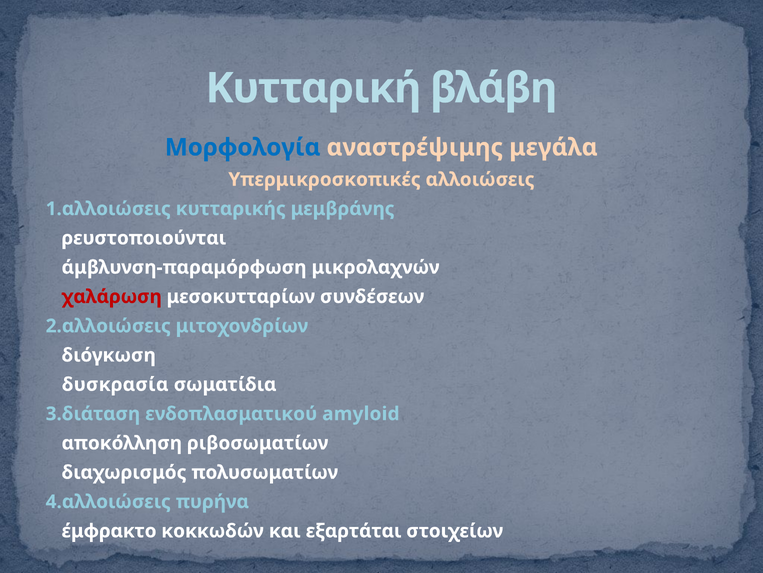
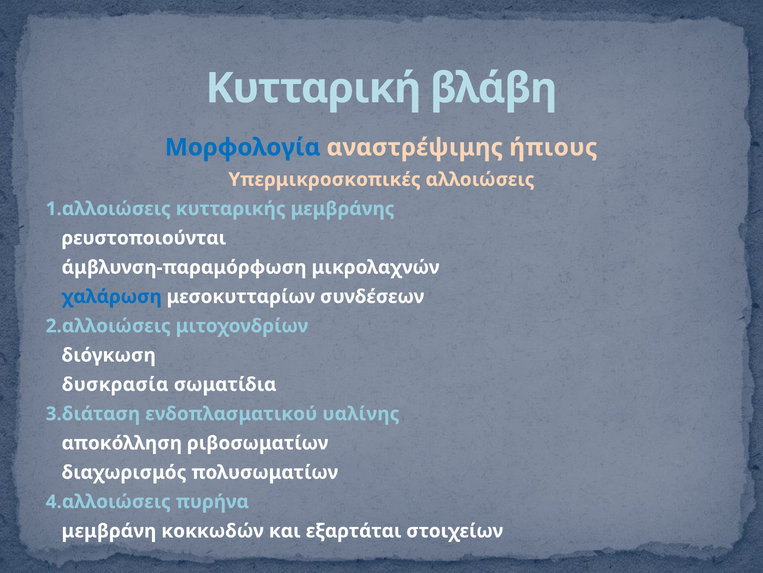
μεγάλα: μεγάλα -> ήπιους (553, 147)
χαλάρωση colour: red -> blue (112, 296)
amyloid: amyloid -> υαλίνης (361, 413)
έμφρακτο: έμφρακτο -> μεμβράνη (109, 530)
